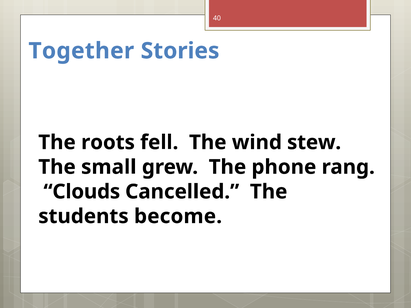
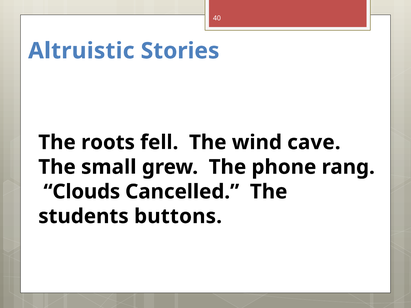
Together: Together -> Altruistic (81, 51)
stew: stew -> cave (314, 143)
become: become -> buttons (178, 216)
